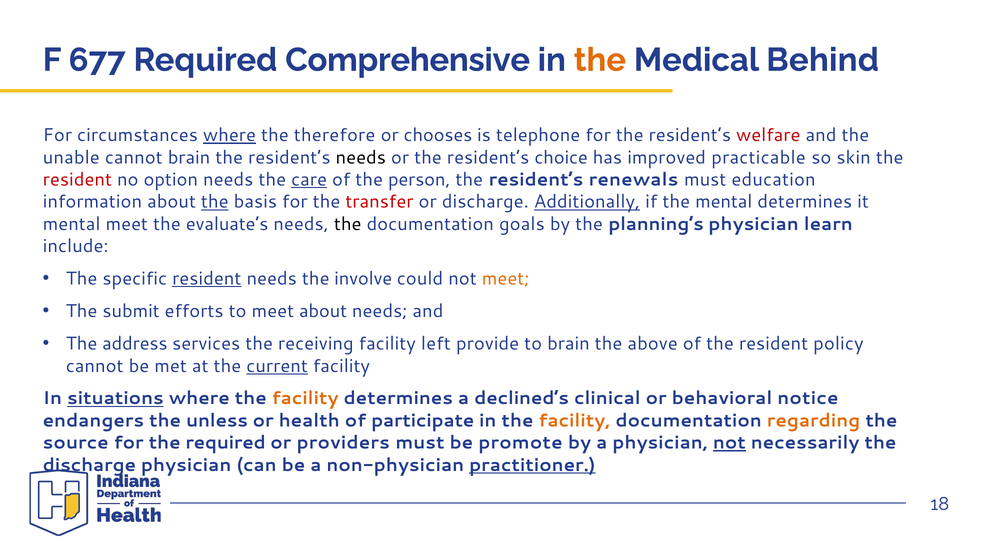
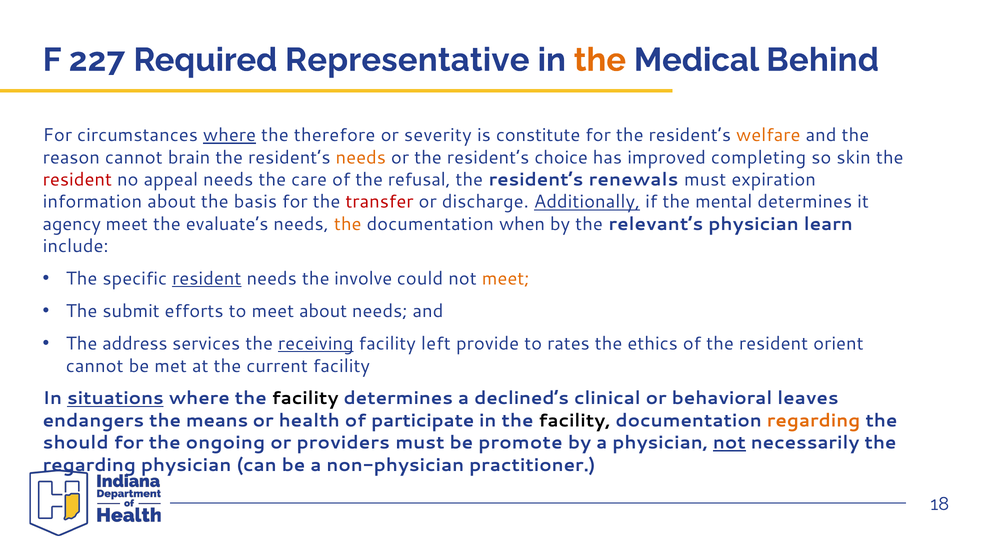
677: 677 -> 227 (97, 60)
Comprehensive: Comprehensive -> Representative (407, 60)
chooses: chooses -> severity (438, 135)
telephone: telephone -> constitute (538, 135)
welfare colour: red -> orange (768, 135)
unable: unable -> reason (71, 157)
needs colour: black -> orange (361, 157)
practicable: practicable -> completing (759, 157)
option: option -> appeal (171, 180)
care underline: present -> none (309, 180)
person: person -> refusal (419, 180)
education: education -> expiration (774, 180)
the underline: present -> none (215, 202)
mental: mental -> agency (72, 224)
the colour: black -> orange (348, 224)
goals: goals -> when (522, 224)
planning’s: planning’s -> relevant’s (656, 224)
receiving underline: none -> present (316, 343)
to brain: brain -> rates (568, 343)
above: above -> ethics (653, 343)
policy: policy -> orient (838, 343)
current underline: present -> none (277, 366)
facility colour: orange -> black (305, 398)
notice: notice -> leaves (808, 398)
unless: unless -> means (217, 420)
facility colour: orange -> black (574, 420)
source: source -> should (76, 442)
the required: required -> ongoing (225, 442)
discharge: discharge -> regarding (89, 465)
practitioner underline: present -> none (532, 465)
